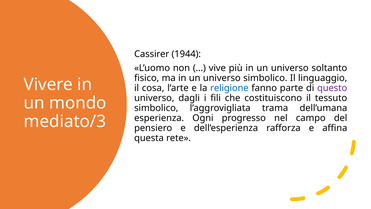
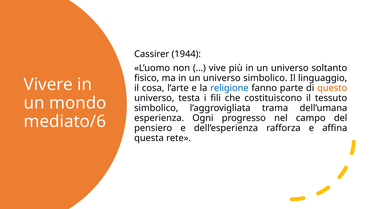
questo colour: purple -> orange (332, 88)
dagli: dagli -> testa (189, 98)
mediato/3: mediato/3 -> mediato/6 (65, 121)
